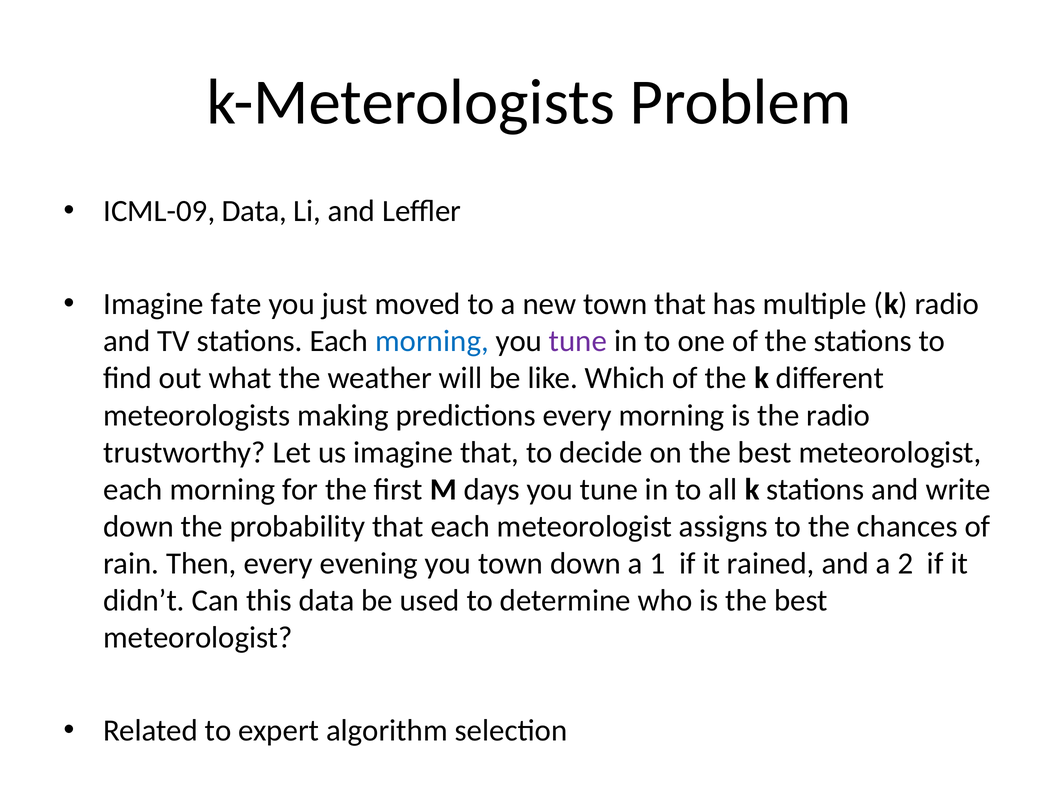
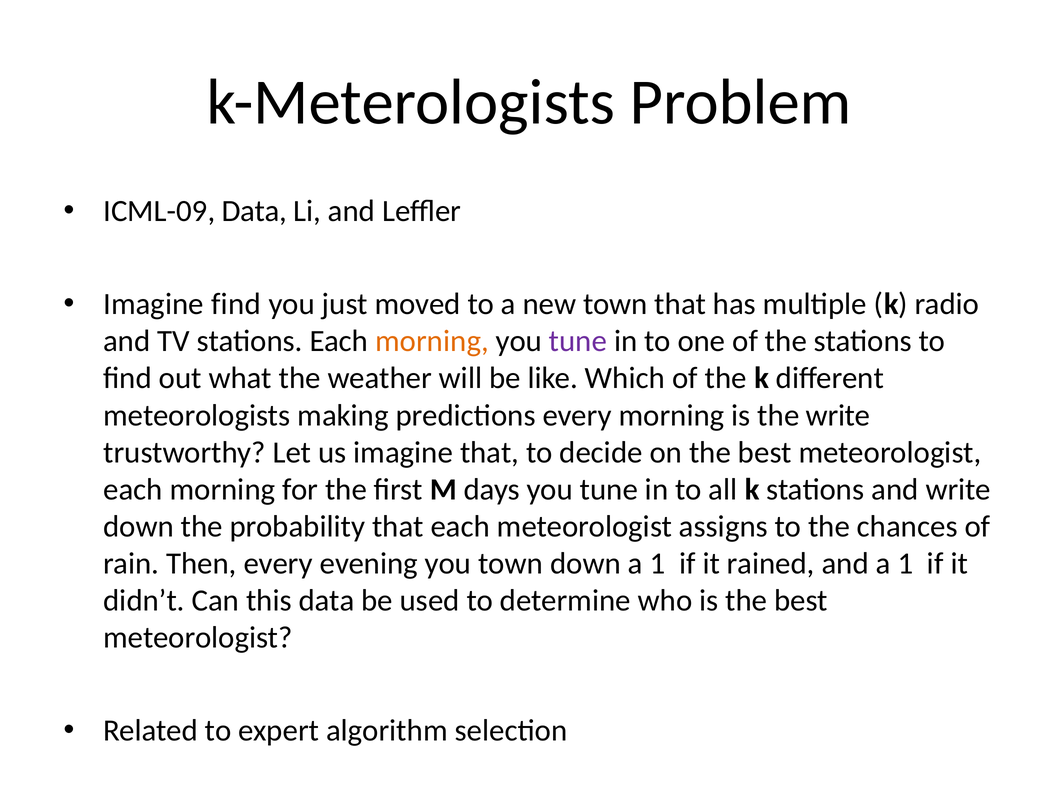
Imagine fate: fate -> find (236, 304)
morning colour: blue -> orange (432, 341)
the radio: radio -> write (838, 415)
and a 2: 2 -> 1 (905, 564)
